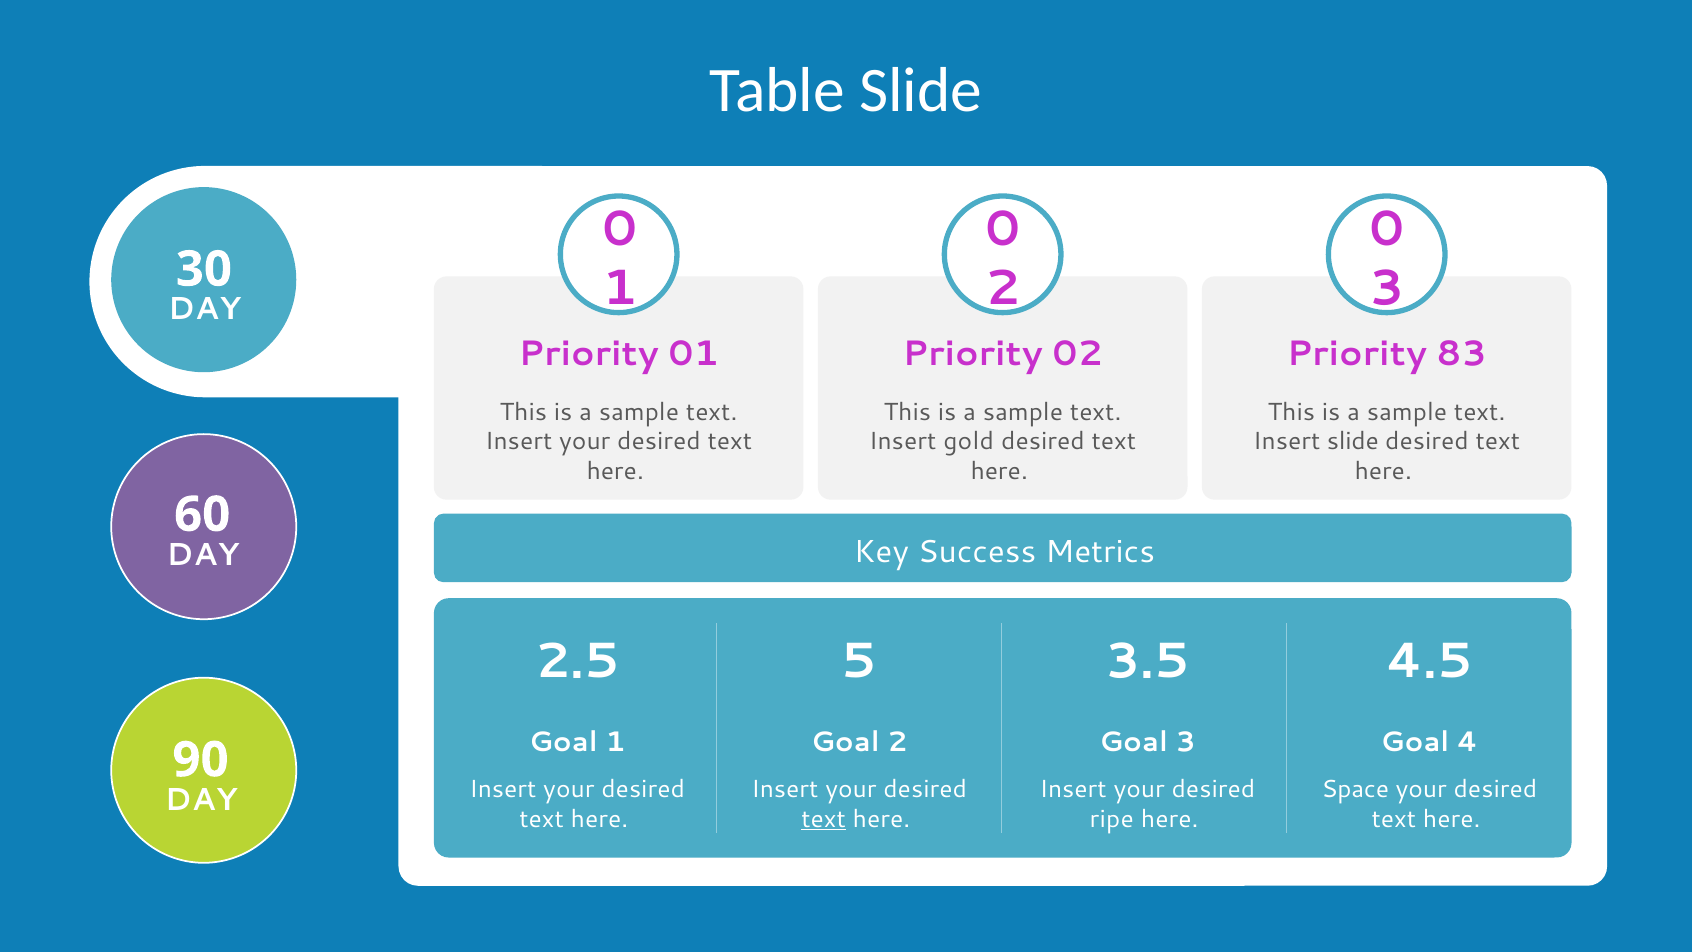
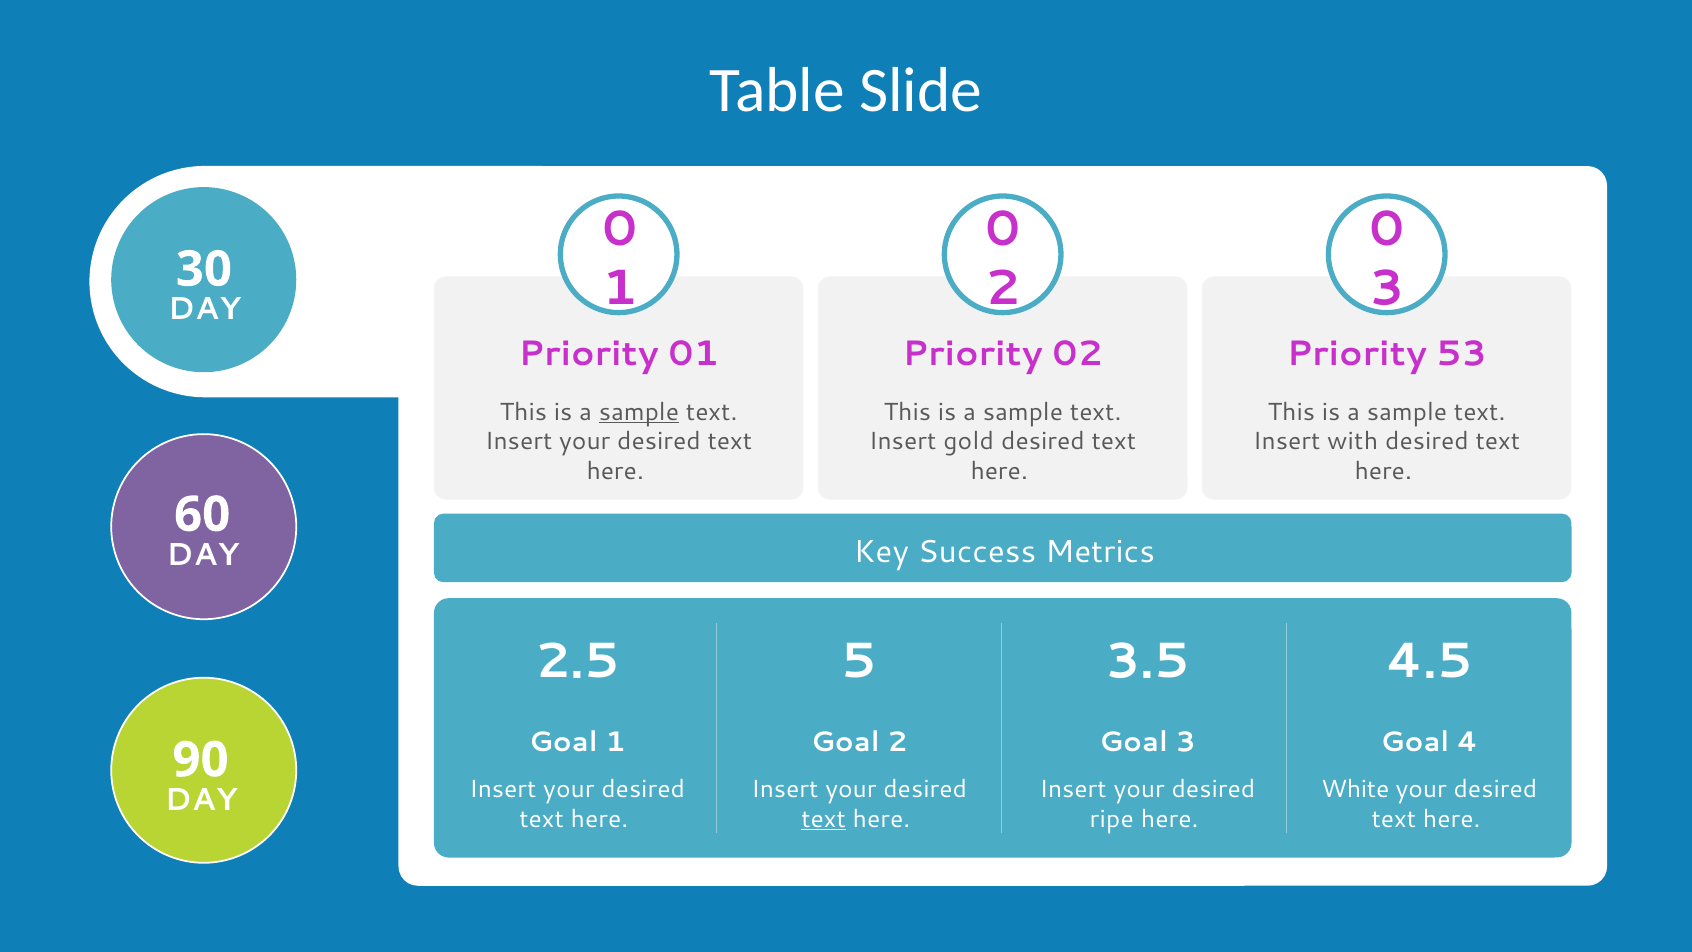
83: 83 -> 53 (1462, 354)
sample underline: none -> present (639, 412)
Insert slide: slide -> with (1353, 441)
Space: Space -> White (1355, 789)
